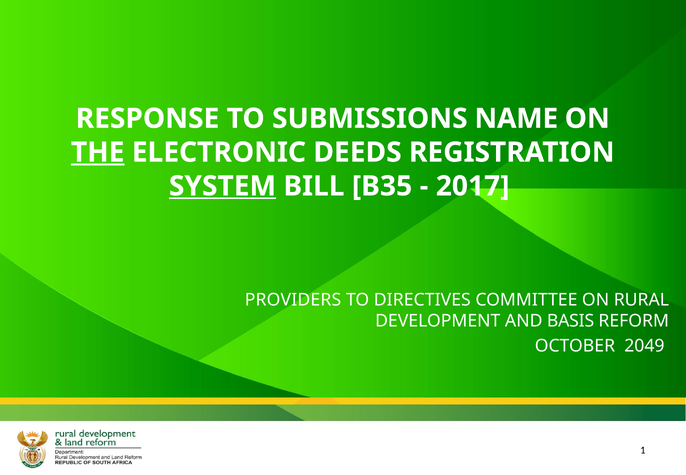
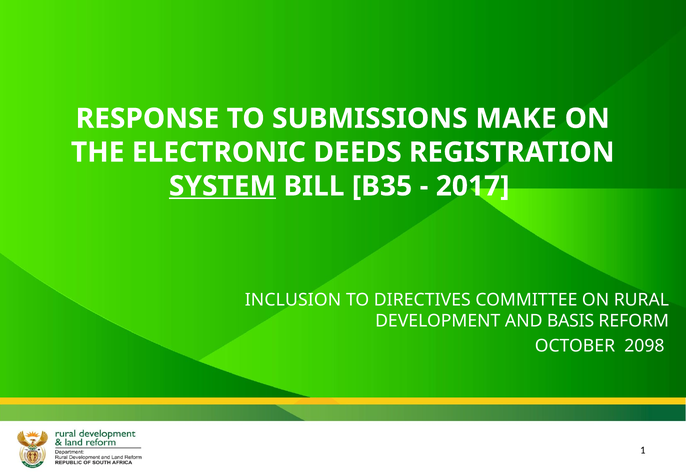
NAME: NAME -> MAKE (516, 119)
THE underline: present -> none (98, 152)
PROVIDERS: PROVIDERS -> INCLUSION (293, 300)
2049: 2049 -> 2098 (644, 346)
